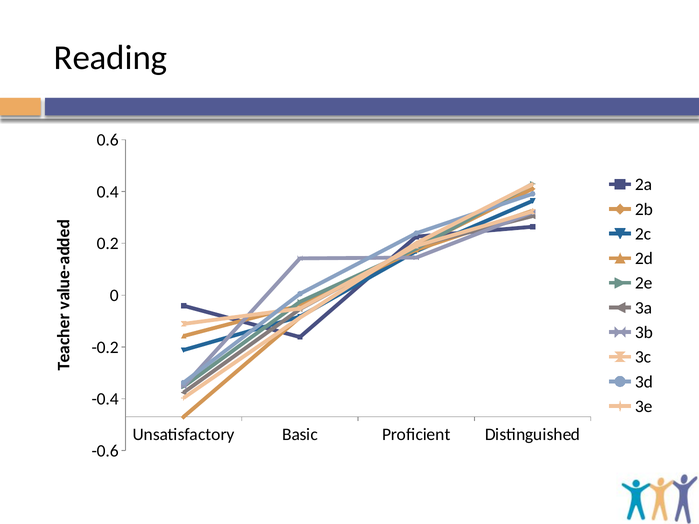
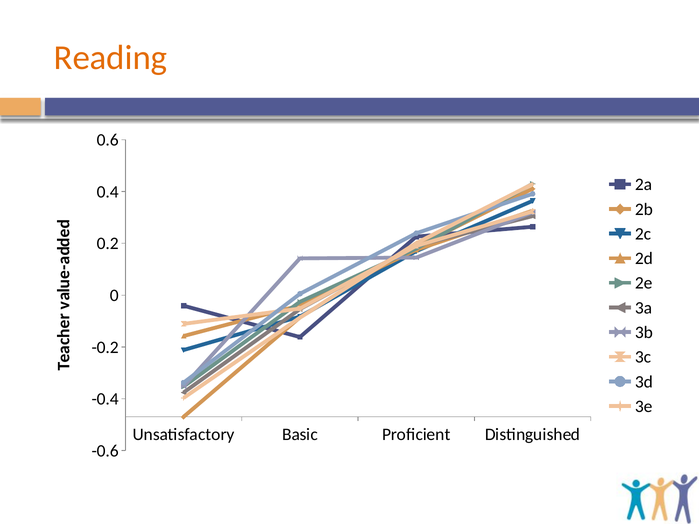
Reading colour: black -> orange (111, 58)
